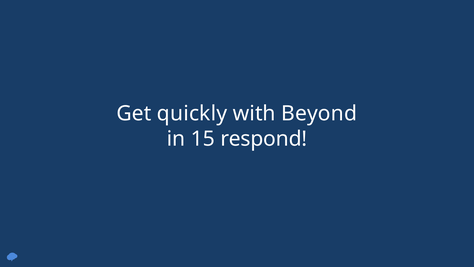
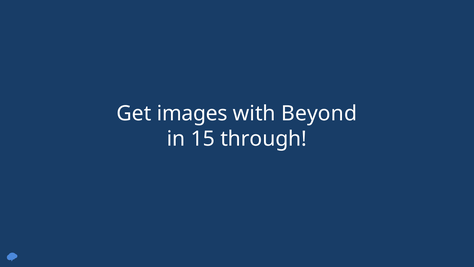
quickly: quickly -> images (192, 113)
respond: respond -> through (264, 139)
